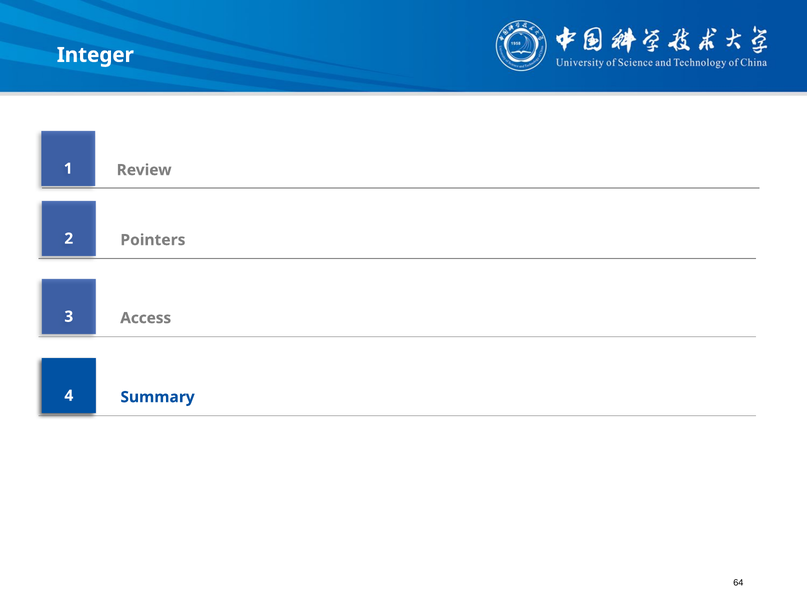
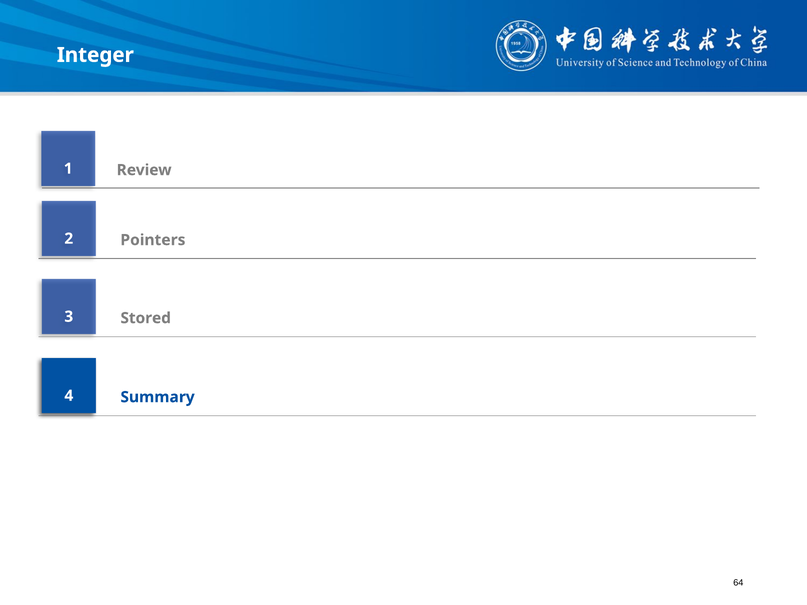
Access: Access -> Stored (146, 318)
